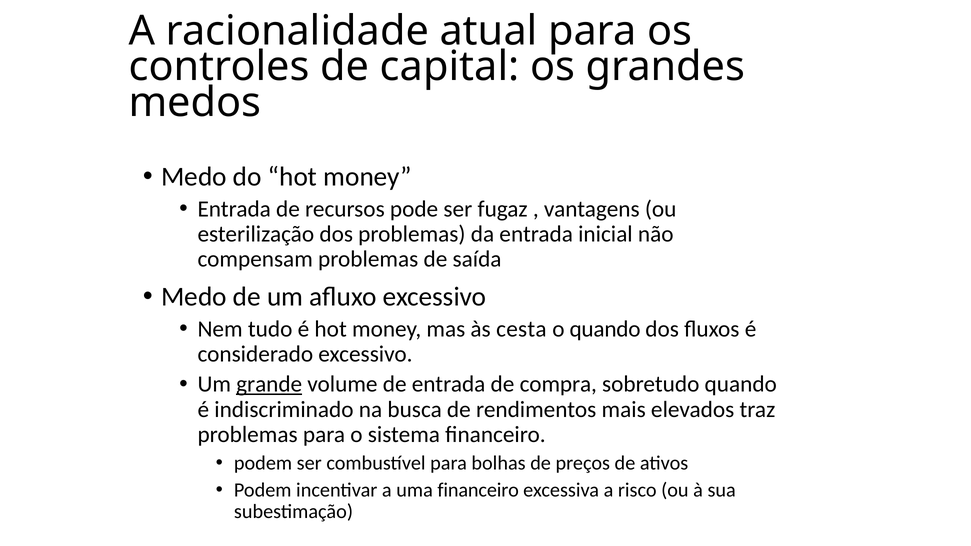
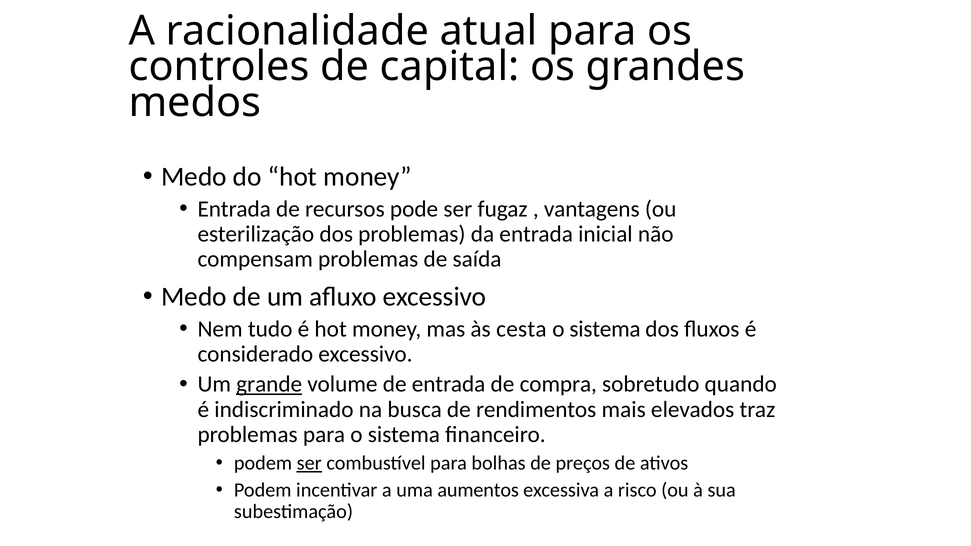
quando: quando -> sistema (605, 329)
ser underline: none -> present (309, 463)
uma financeiro: financeiro -> aumentos (478, 490)
